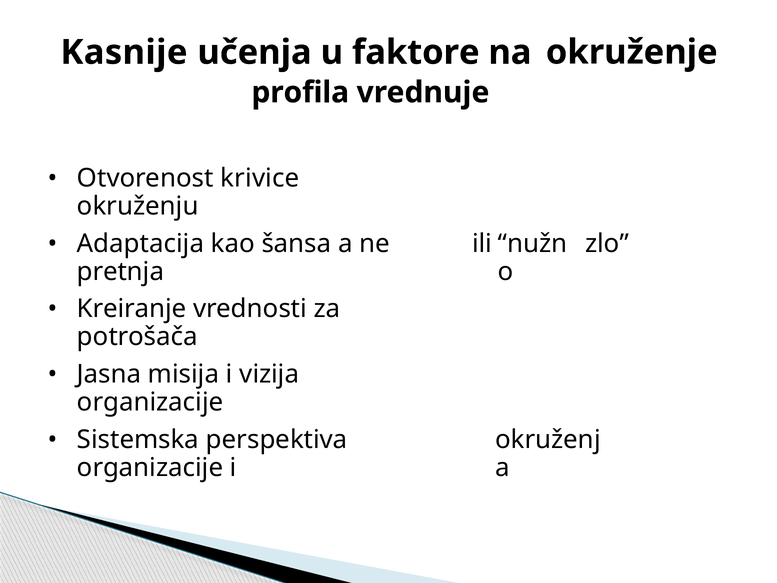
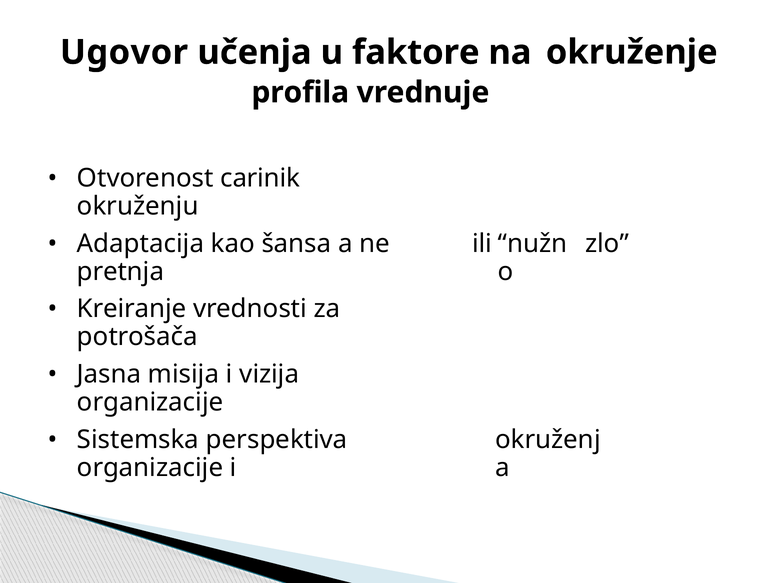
Kasnije: Kasnije -> Ugovor (124, 52)
krivice: krivice -> carinik (260, 178)
